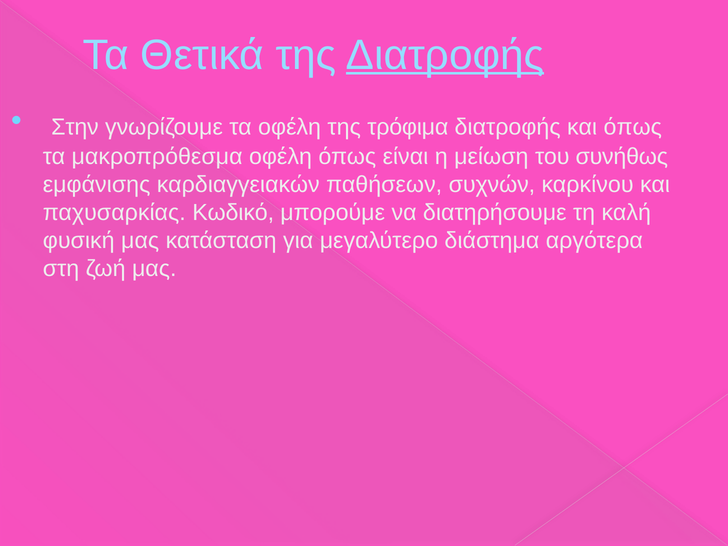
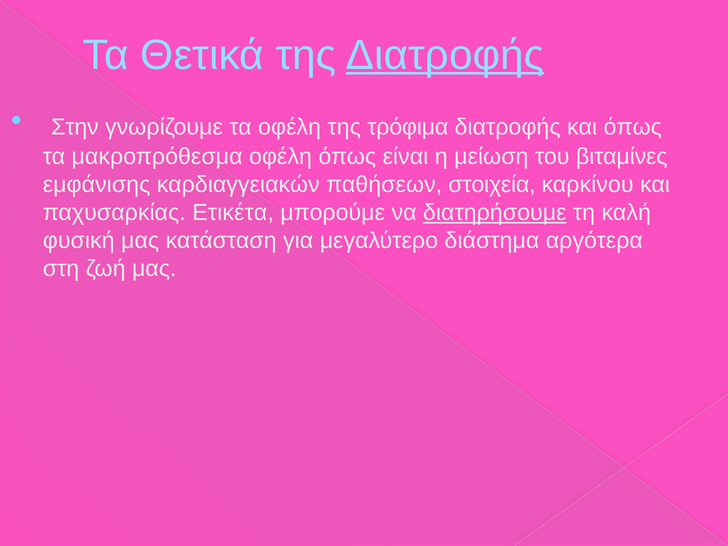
συνήθως: συνήθως -> βιταμίνες (622, 157)
συχνών: συχνών -> στοιχεία (492, 185)
Κωδικό: Κωδικό -> Ετικέτα (233, 213)
διατηρήσουμε underline: none -> present (495, 213)
